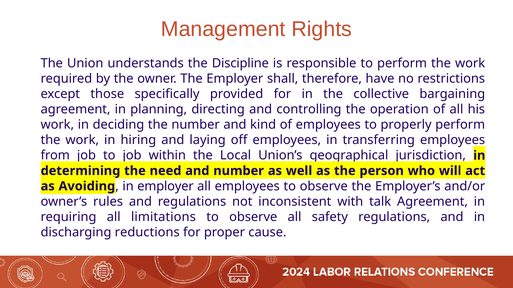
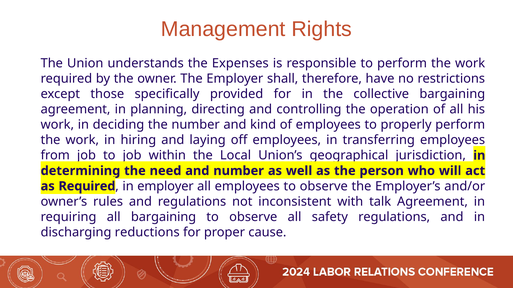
Discipline: Discipline -> Expenses (240, 63)
as Avoiding: Avoiding -> Required (87, 187)
all limitations: limitations -> bargaining (164, 217)
